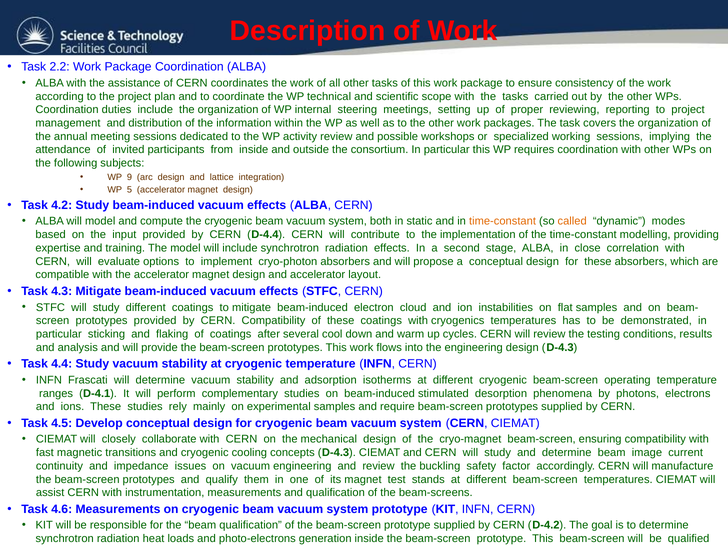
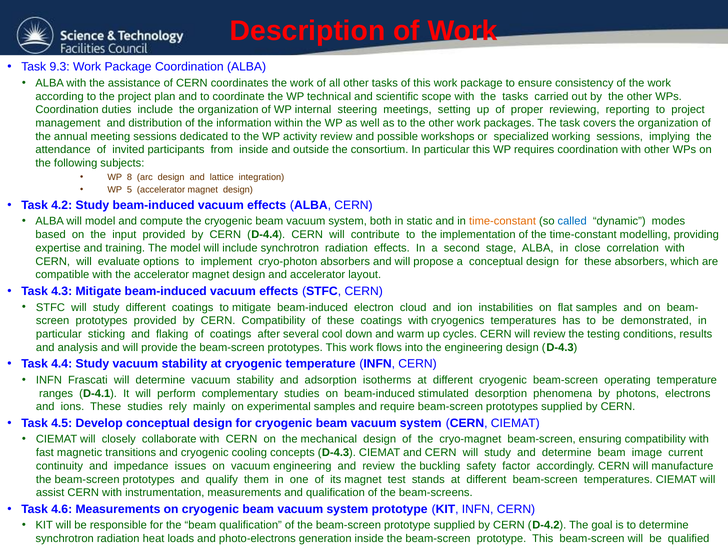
2.2: 2.2 -> 9.3 (60, 67)
9: 9 -> 8 (129, 177)
called colour: orange -> blue (572, 221)
